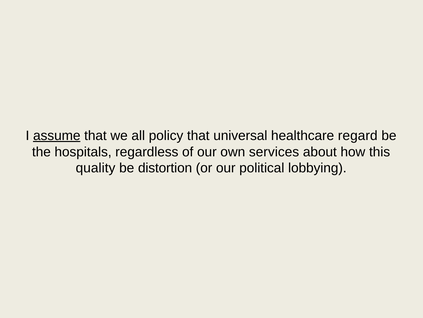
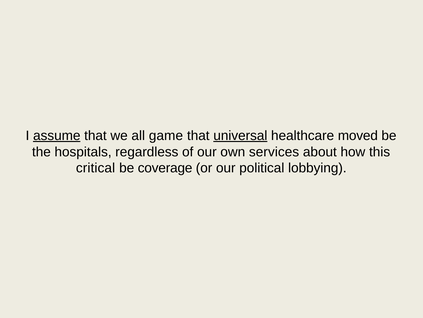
policy: policy -> game (166, 135)
universal underline: none -> present (240, 135)
regard: regard -> moved (358, 135)
quality: quality -> critical (96, 168)
distortion: distortion -> coverage (165, 168)
